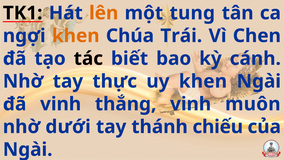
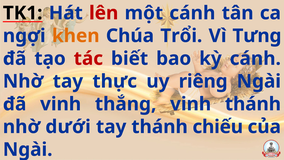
lên colour: orange -> red (104, 13)
một tung: tung -> cánh (192, 13)
Trái: Trái -> Trổi (181, 36)
Chen: Chen -> Tưng (257, 36)
tác colour: black -> red (88, 58)
uy khen: khen -> riêng (203, 81)
vinh muôn: muôn -> thánh (253, 104)
